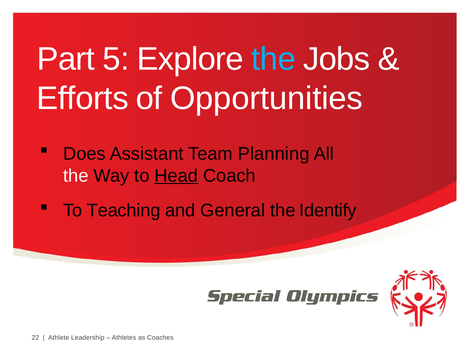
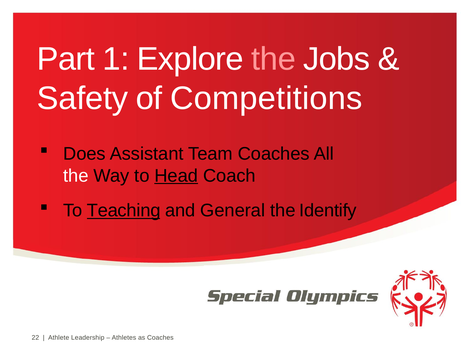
5: 5 -> 1 (116, 59)
the colour: light blue -> pink (274, 59)
Efforts: Efforts -> Safety (83, 98)
Opportunities: Opportunities -> Competitions (266, 98)
Team Planning: Planning -> Coaches (274, 154)
Teaching underline: none -> present (124, 210)
